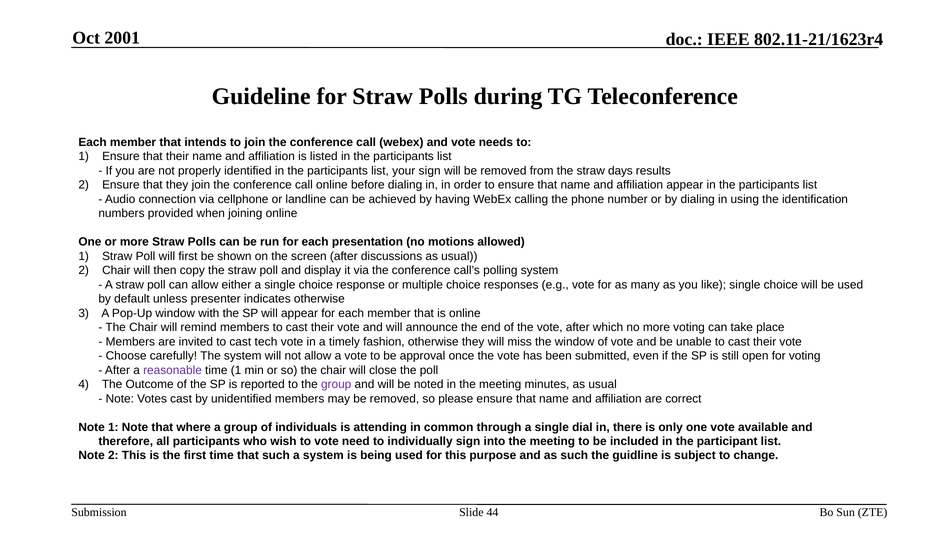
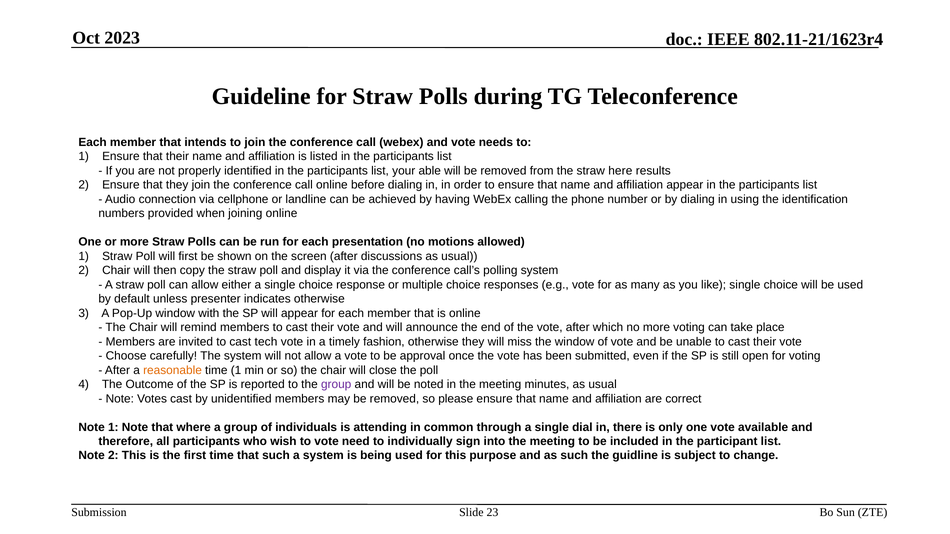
2001: 2001 -> 2023 (122, 38)
your sign: sign -> able (430, 171)
days: days -> here (620, 171)
reasonable colour: purple -> orange (173, 370)
44: 44 -> 23 (492, 513)
